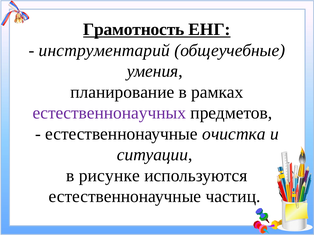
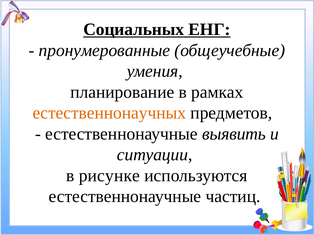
Грамотность: Грамотность -> Социальных (134, 29)
инструментарий: инструментарий -> пронумерованные (104, 50)
естественнонаучных colour: purple -> orange (109, 113)
очистка: очистка -> выявить (234, 134)
